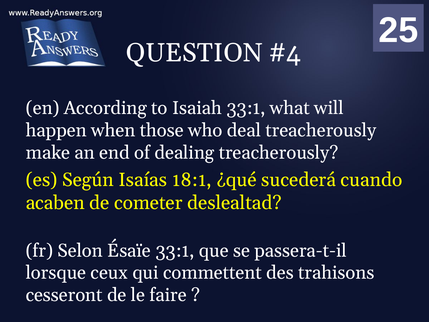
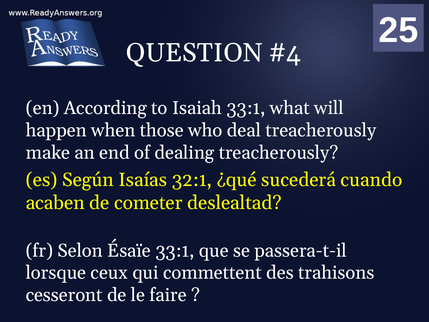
18:1: 18:1 -> 32:1 (192, 180)
